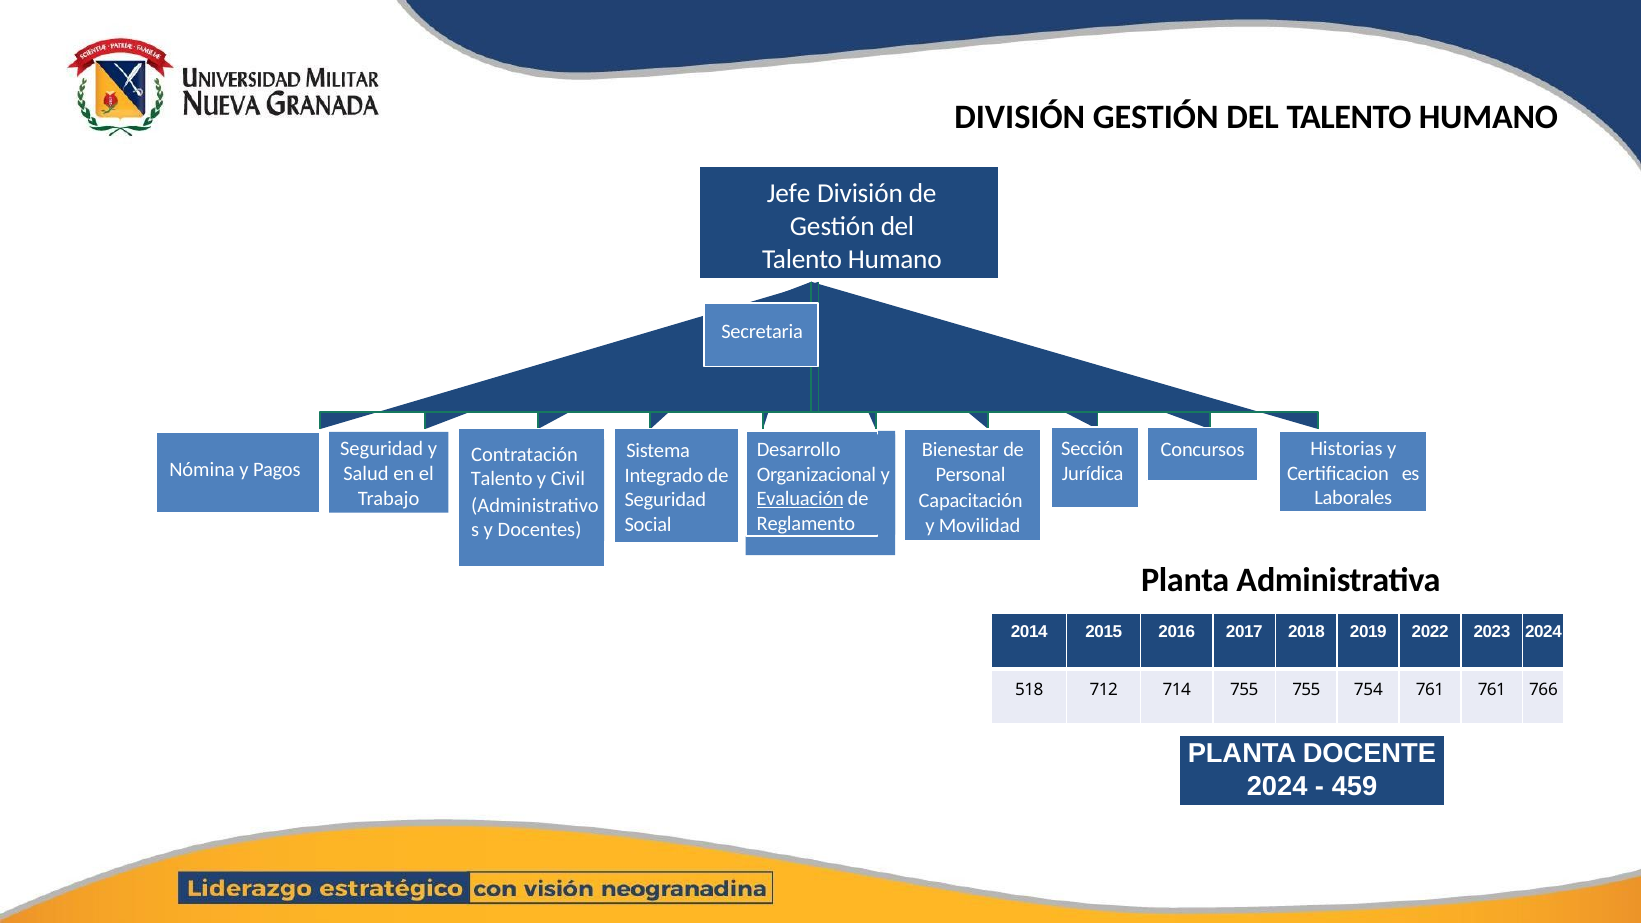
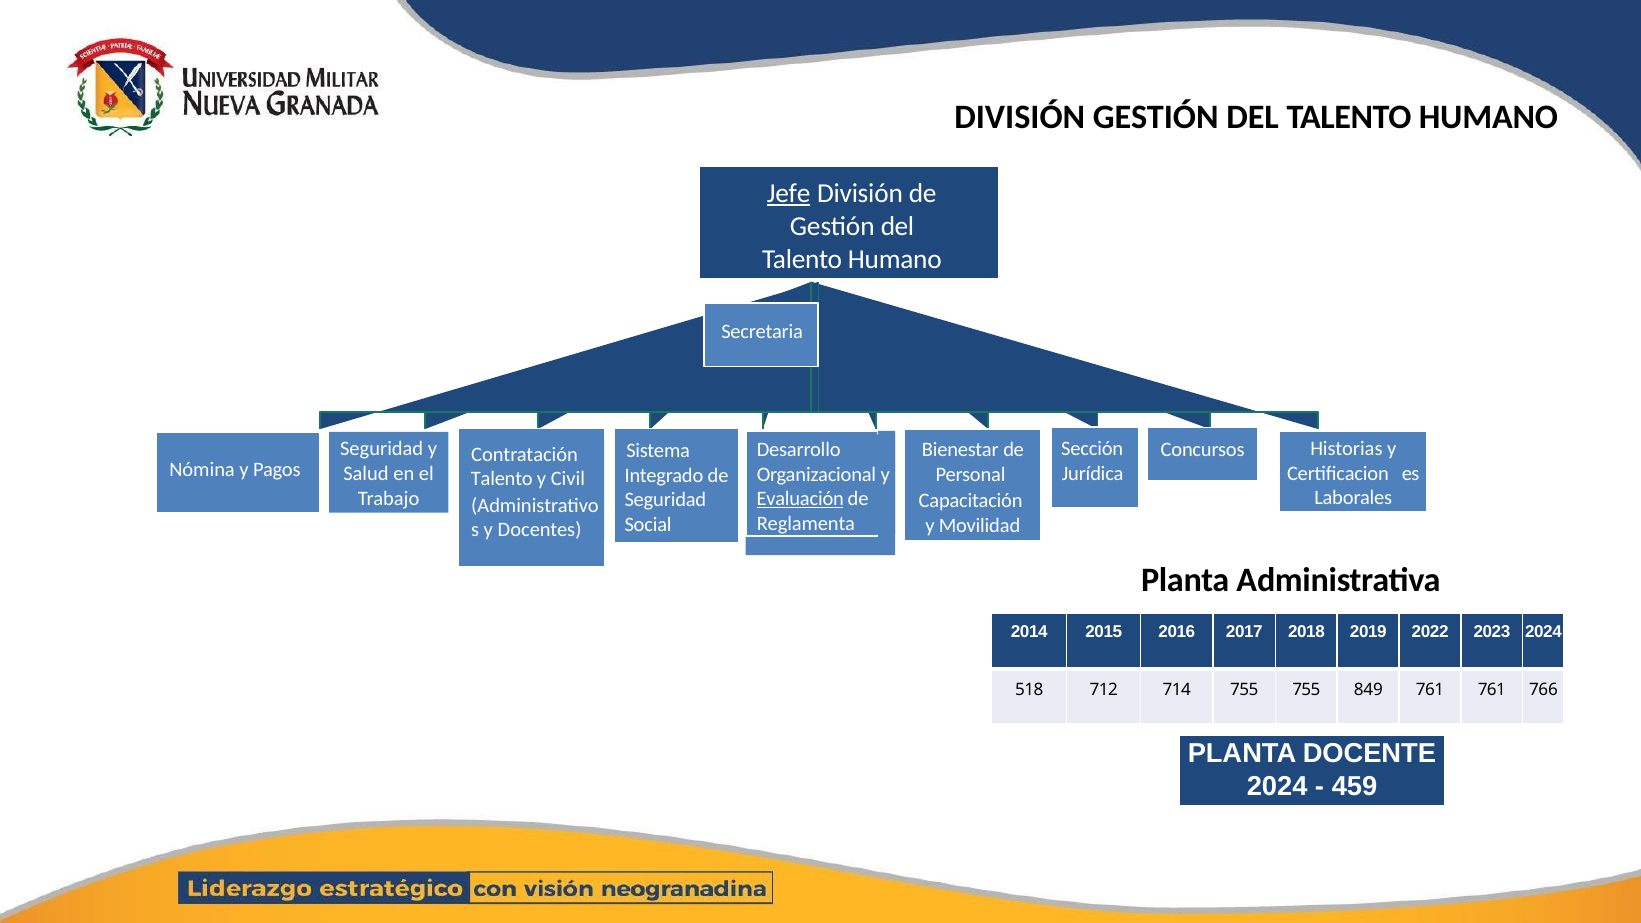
Jefe underline: none -> present (789, 193)
Reglamento: Reglamento -> Reglamenta (806, 524)
754: 754 -> 849 (1368, 690)
